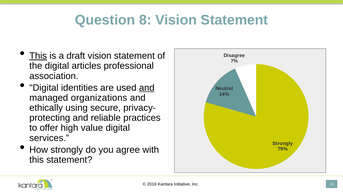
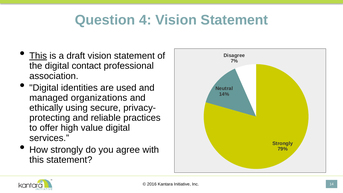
8: 8 -> 4 (145, 20)
articles: articles -> contact (86, 66)
and underline: present -> none (147, 88)
